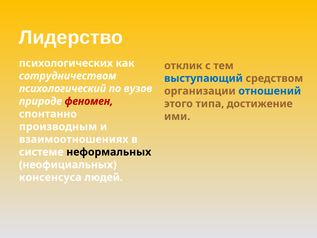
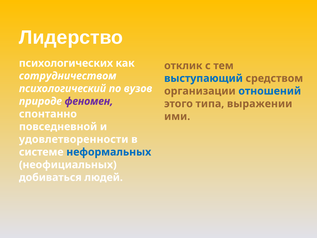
феномен colour: red -> purple (89, 101)
достижение: достижение -> выражении (260, 104)
производным: производным -> повседневной (58, 127)
взаимоотношениях: взаимоотношениях -> удовлетворенности (74, 139)
неформальных colour: black -> blue (109, 152)
консенсуса: консенсуса -> добиваться (50, 177)
